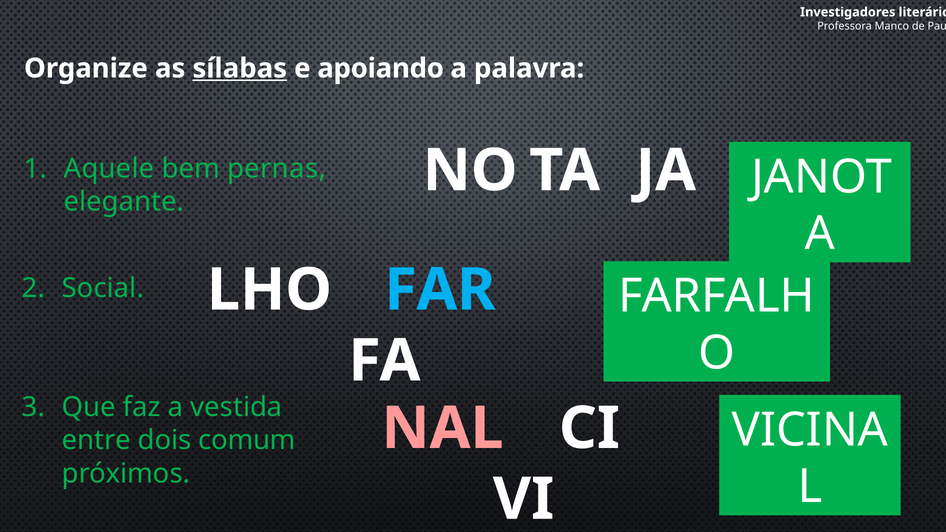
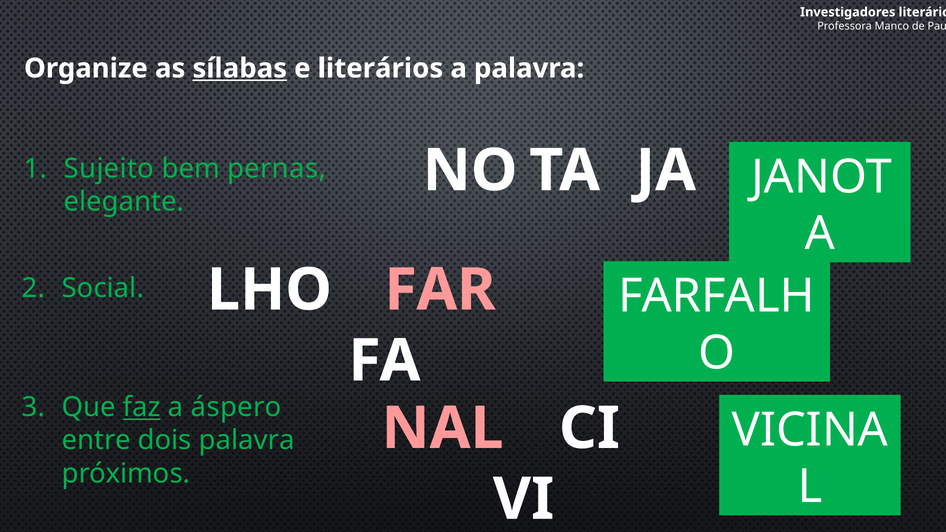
e apoiando: apoiando -> literários (380, 68)
Aquele: Aquele -> Sujeito (109, 169)
FAR colour: light blue -> pink (440, 290)
faz underline: none -> present (142, 407)
vestida: vestida -> áspero (236, 407)
dois comum: comum -> palavra (247, 440)
